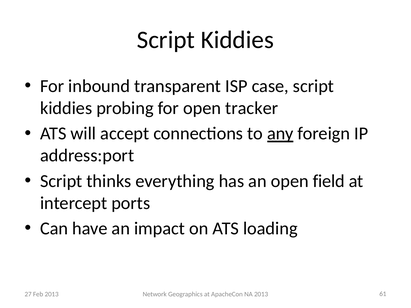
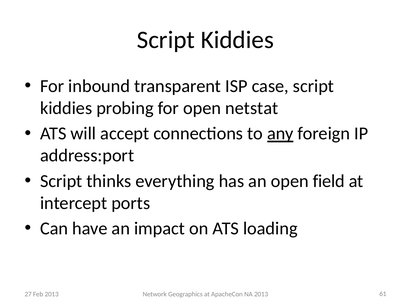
tracker: tracker -> netstat (252, 108)
